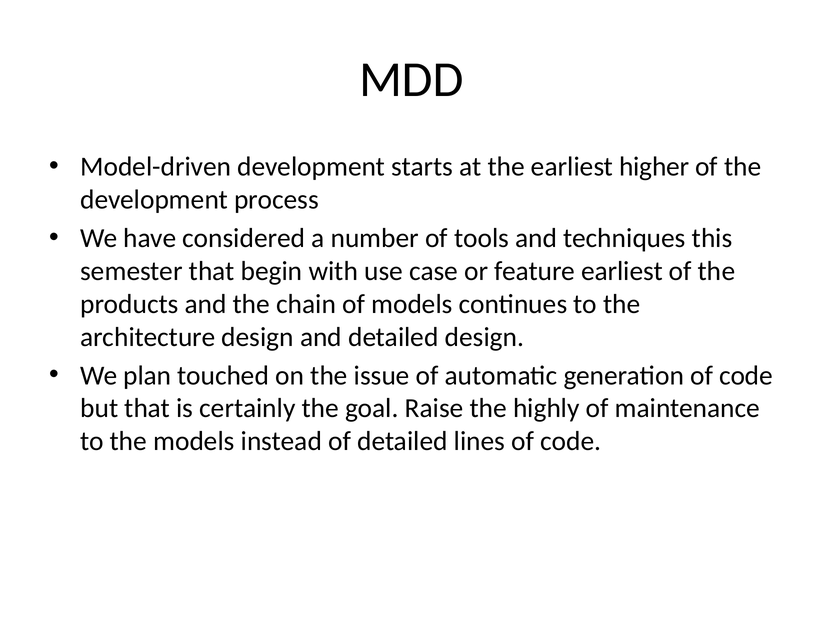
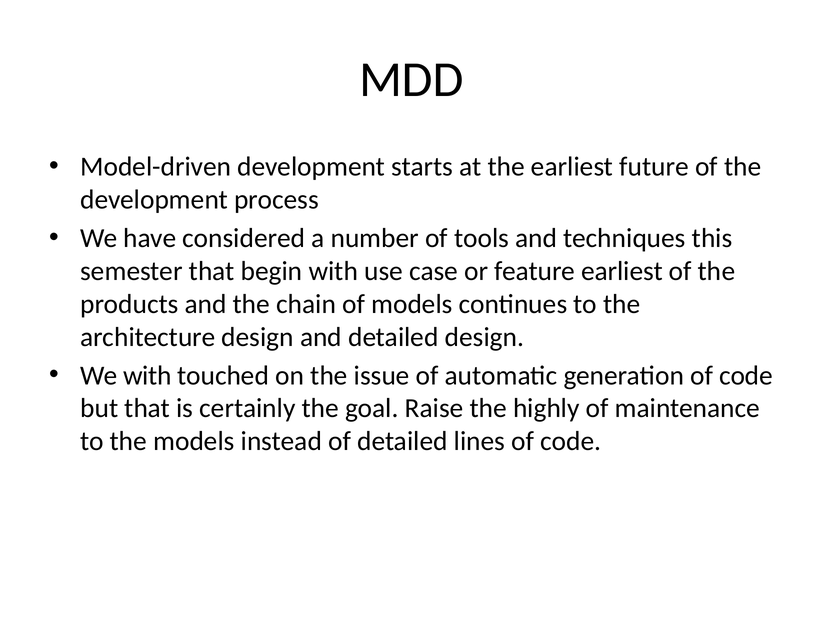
higher: higher -> future (654, 167)
We plan: plan -> with (147, 375)
